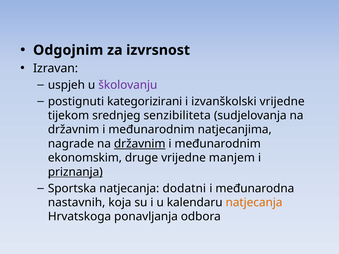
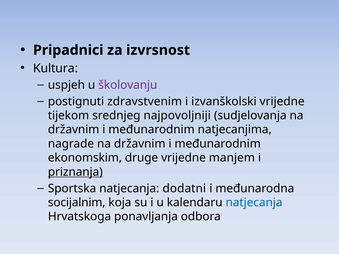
Odgojnim: Odgojnim -> Pripadnici (68, 50)
Izravan: Izravan -> Kultura (56, 68)
kategorizirani: kategorizirani -> zdravstvenim (145, 101)
senzibiliteta: senzibiliteta -> najpovoljniji (177, 116)
državnim underline: present -> none (140, 144)
nastavnih: nastavnih -> socijalnim (77, 203)
natjecanja colour: orange -> blue (254, 203)
